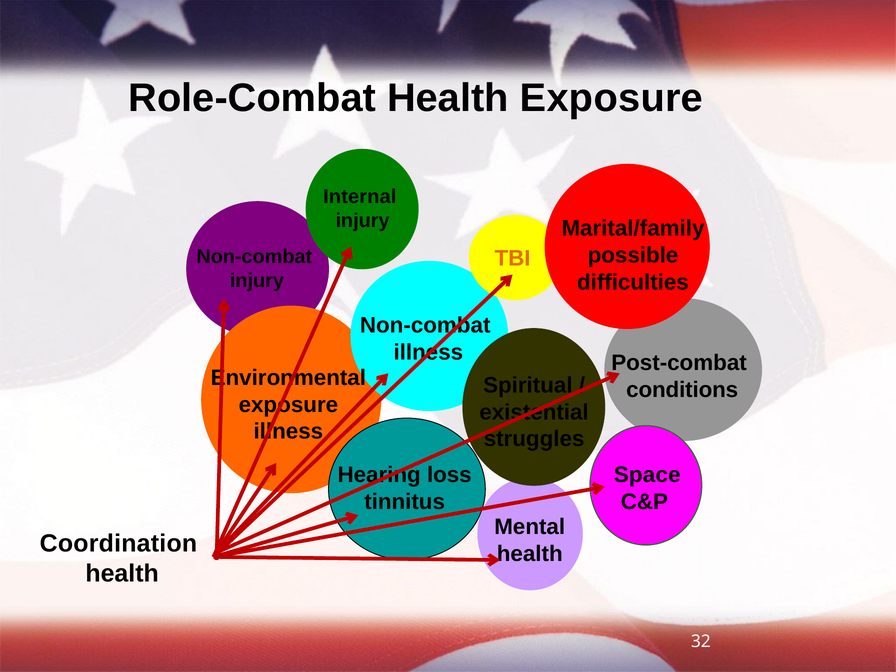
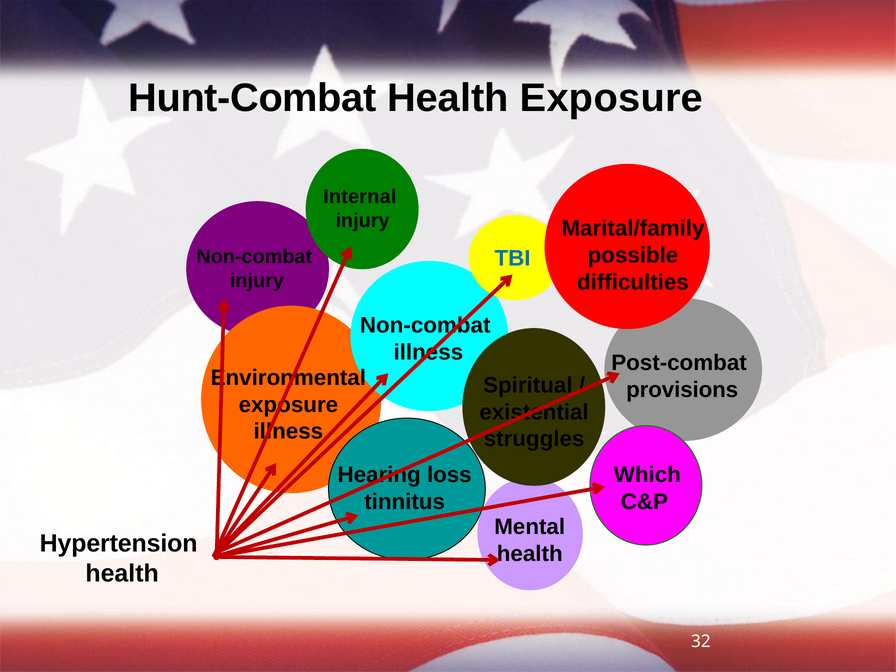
Role-Combat: Role-Combat -> Hunt-Combat (252, 98)
TBI colour: orange -> blue (513, 258)
conditions: conditions -> provisions (682, 390)
Space: Space -> Which (647, 475)
Coordination: Coordination -> Hypertension (119, 544)
